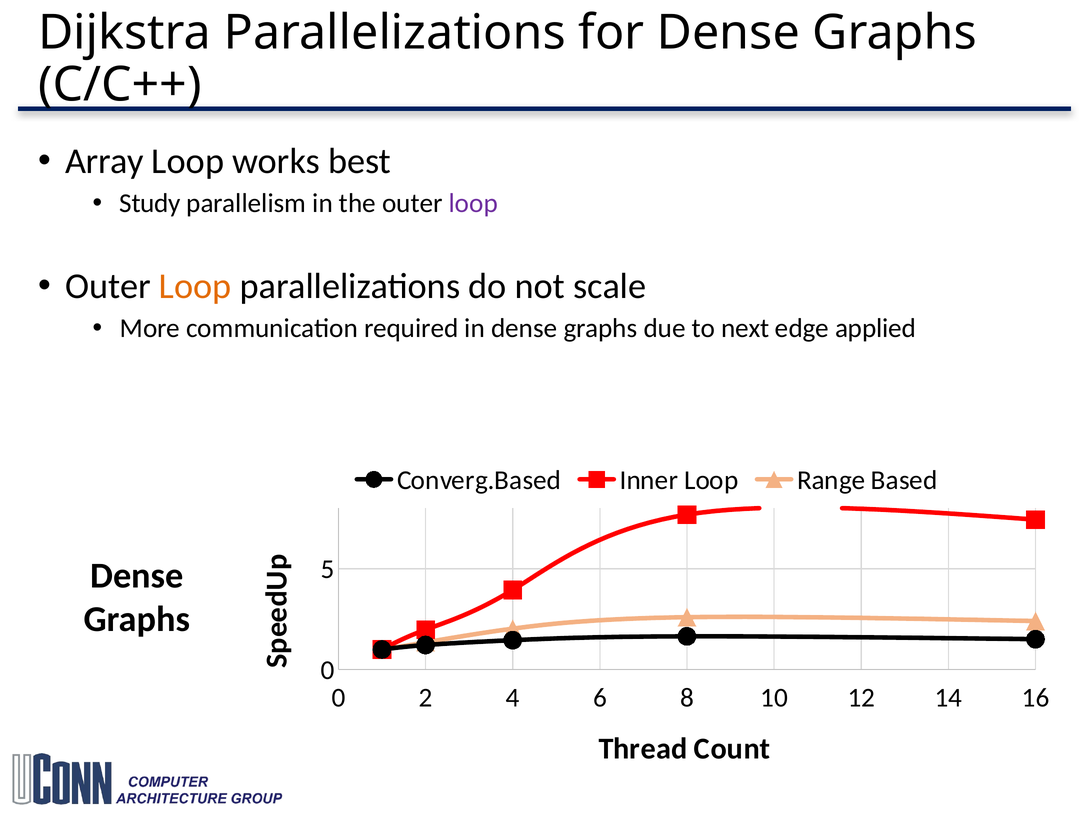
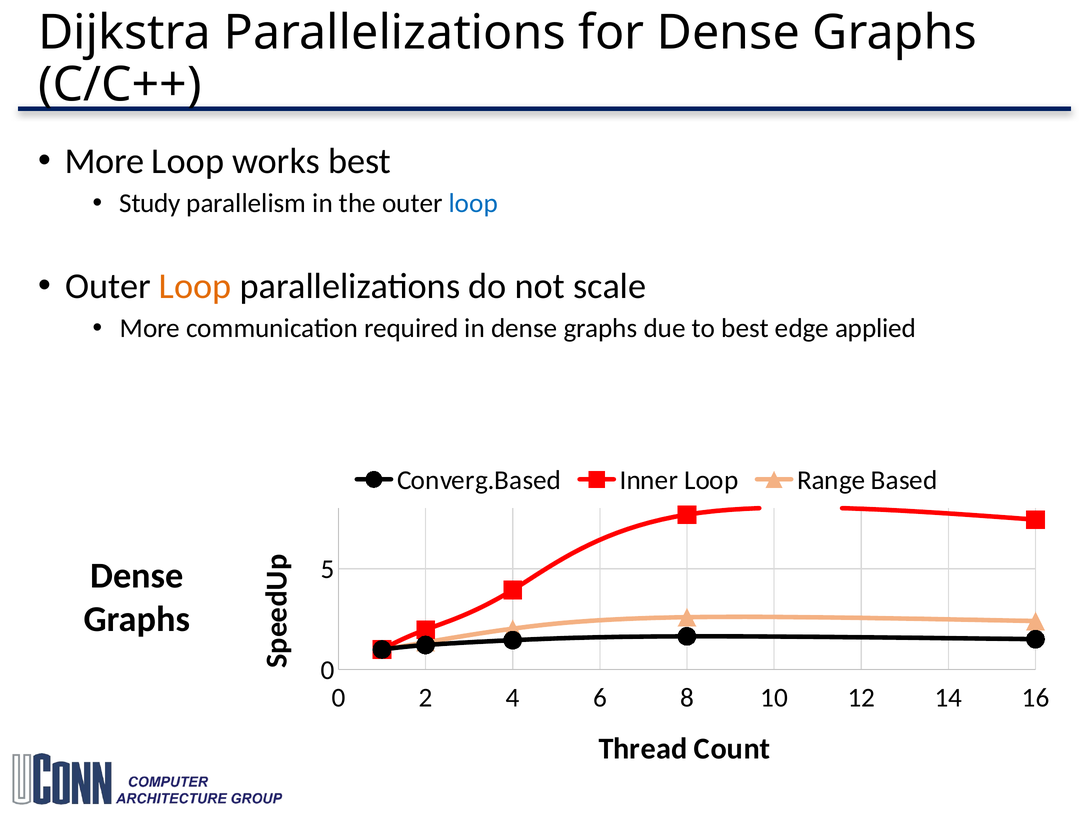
Array: Array -> More (104, 161)
loop colour: purple -> blue (473, 203)
to next: next -> best (745, 328)
